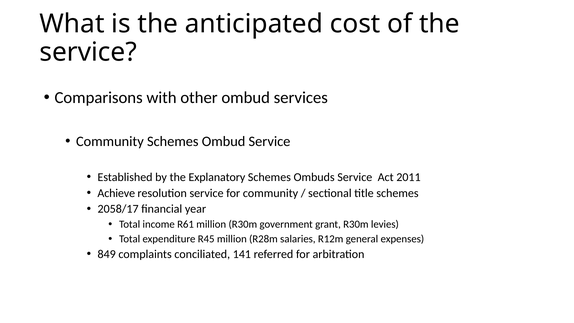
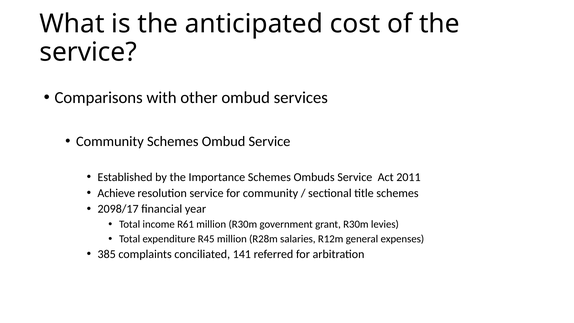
Explanatory: Explanatory -> Importance (217, 177)
2058/17: 2058/17 -> 2098/17 (118, 209)
849: 849 -> 385 (107, 254)
